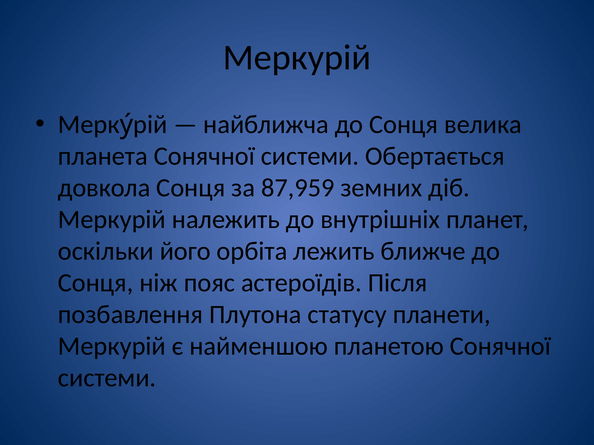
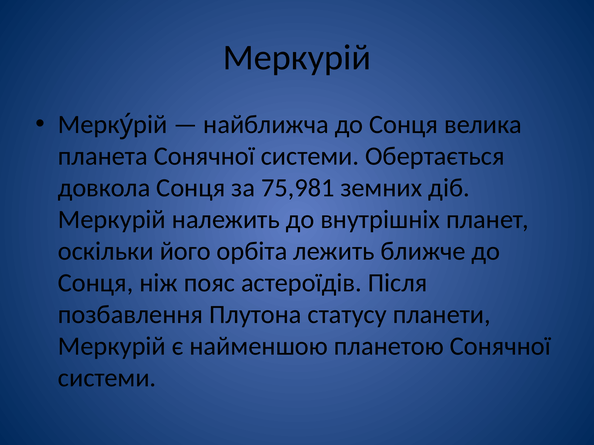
87,959: 87,959 -> 75,981 (298, 188)
